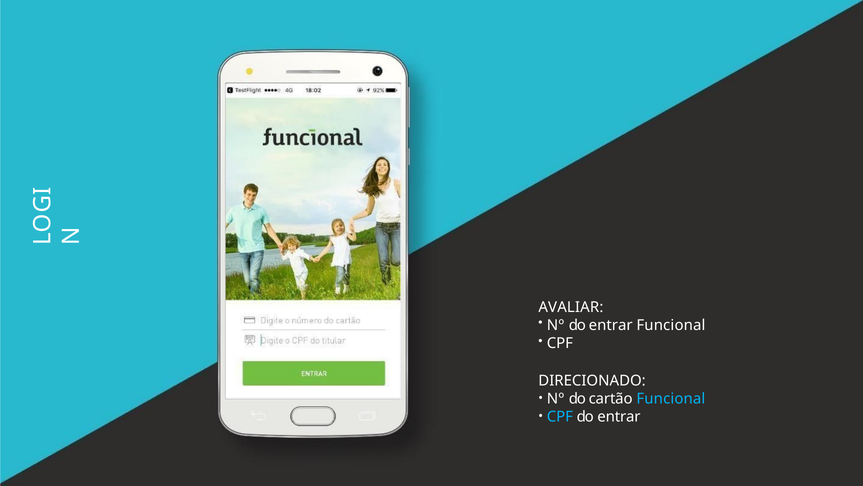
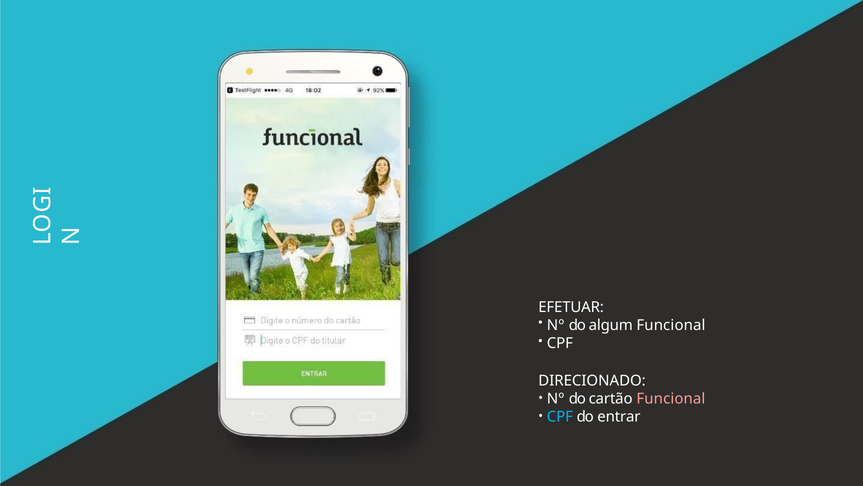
AVALIAR: AVALIAR -> EFETUAR (571, 307)
Nº do entrar: entrar -> algum (611, 325)
Funcional colour: light blue -> pink (671, 398)
